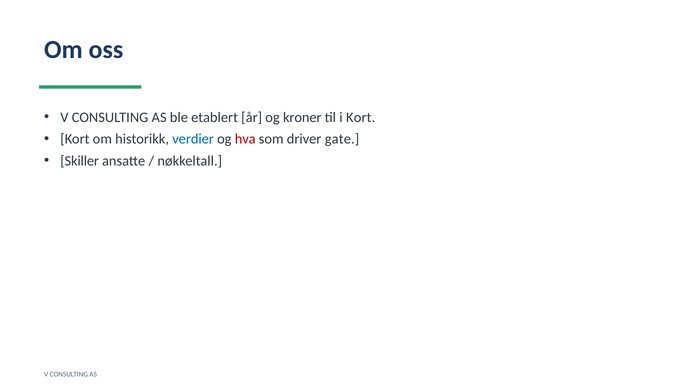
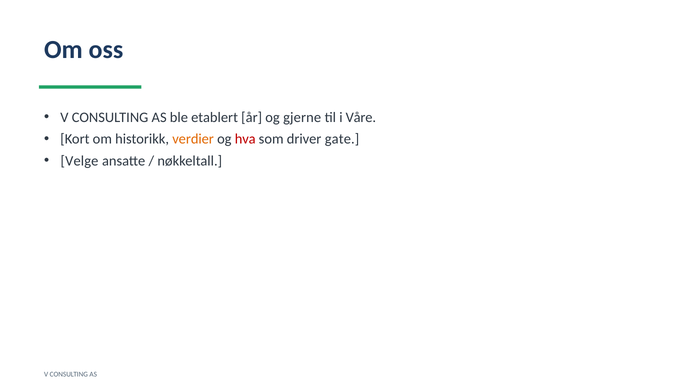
kroner: kroner -> gjerne (302, 117)
i Kort: Kort -> Våre (361, 117)
verdier colour: blue -> orange (193, 139)
Skiller: Skiller -> Velge (80, 161)
